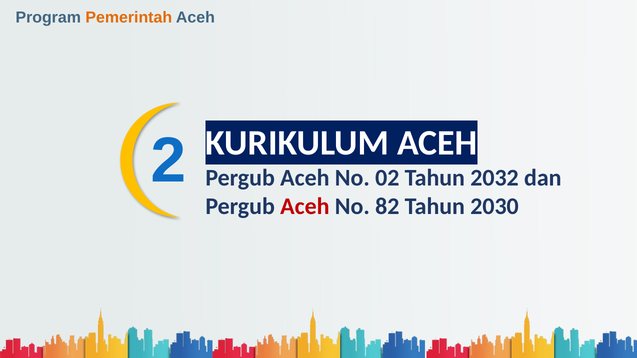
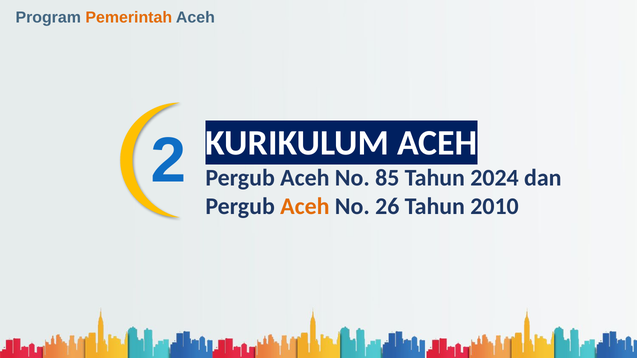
02: 02 -> 85 (387, 178)
2032: 2032 -> 2024 (495, 178)
Aceh colour: red -> orange (305, 207)
82: 82 -> 26 (387, 207)
2030: 2030 -> 2010 (495, 207)
